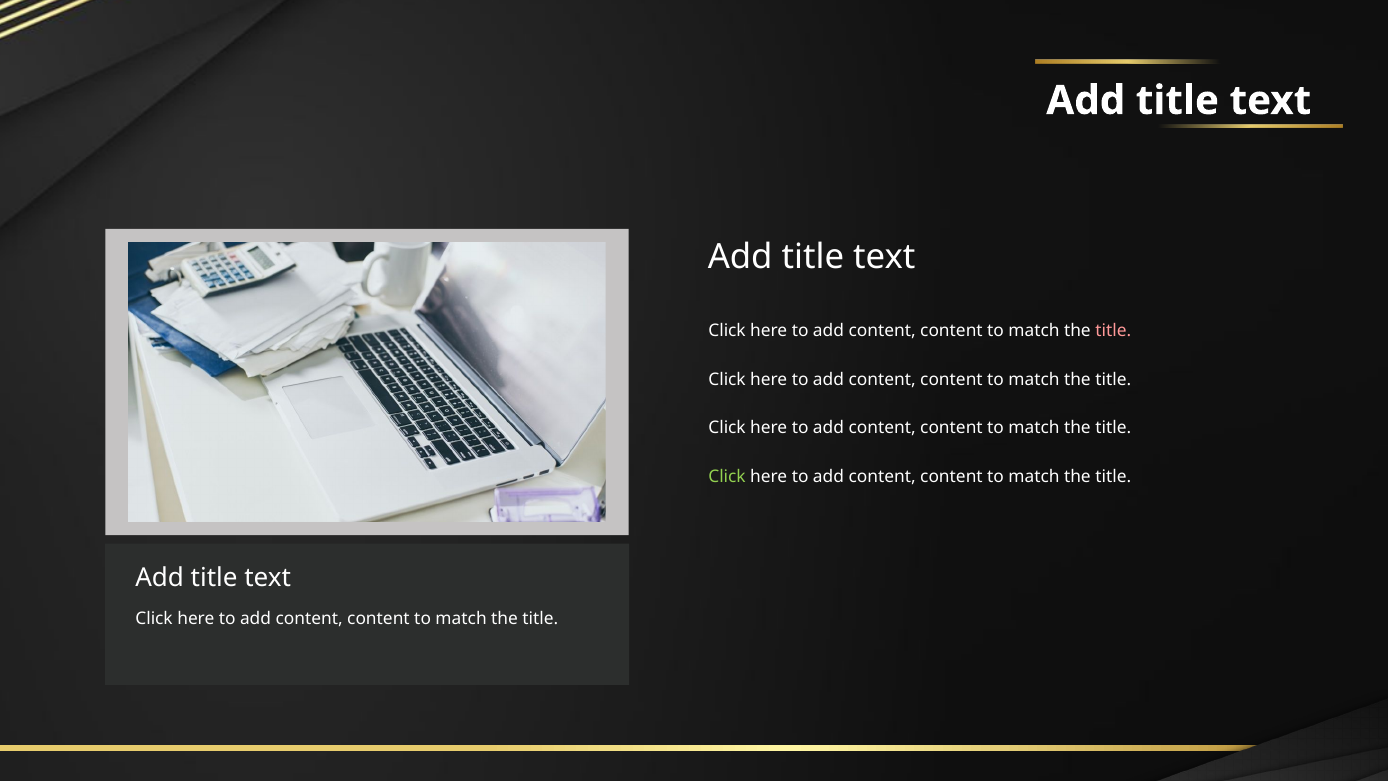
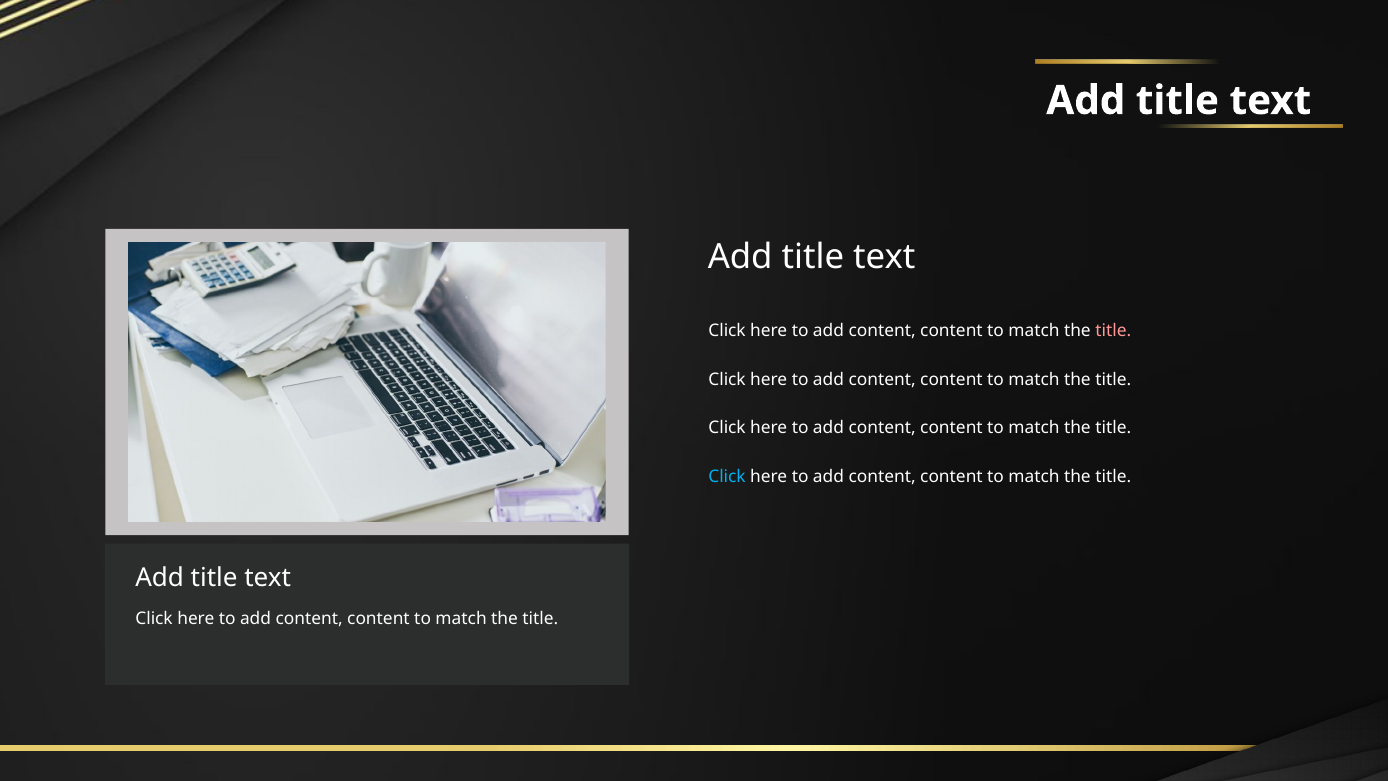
Click colour: light green -> light blue (727, 476)
